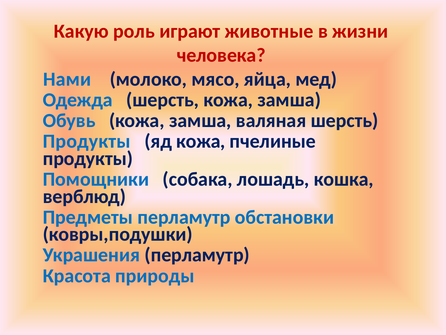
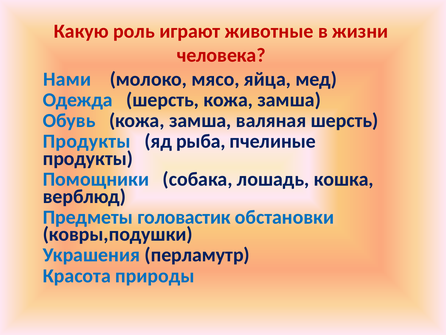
яд кожа: кожа -> рыба (201, 141)
Предметы перламутр: перламутр -> головастик (184, 217)
